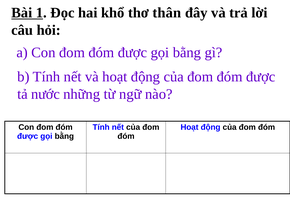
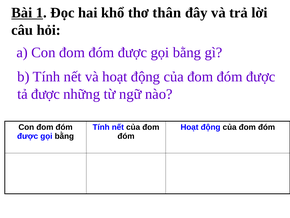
tả nước: nước -> được (46, 94)
